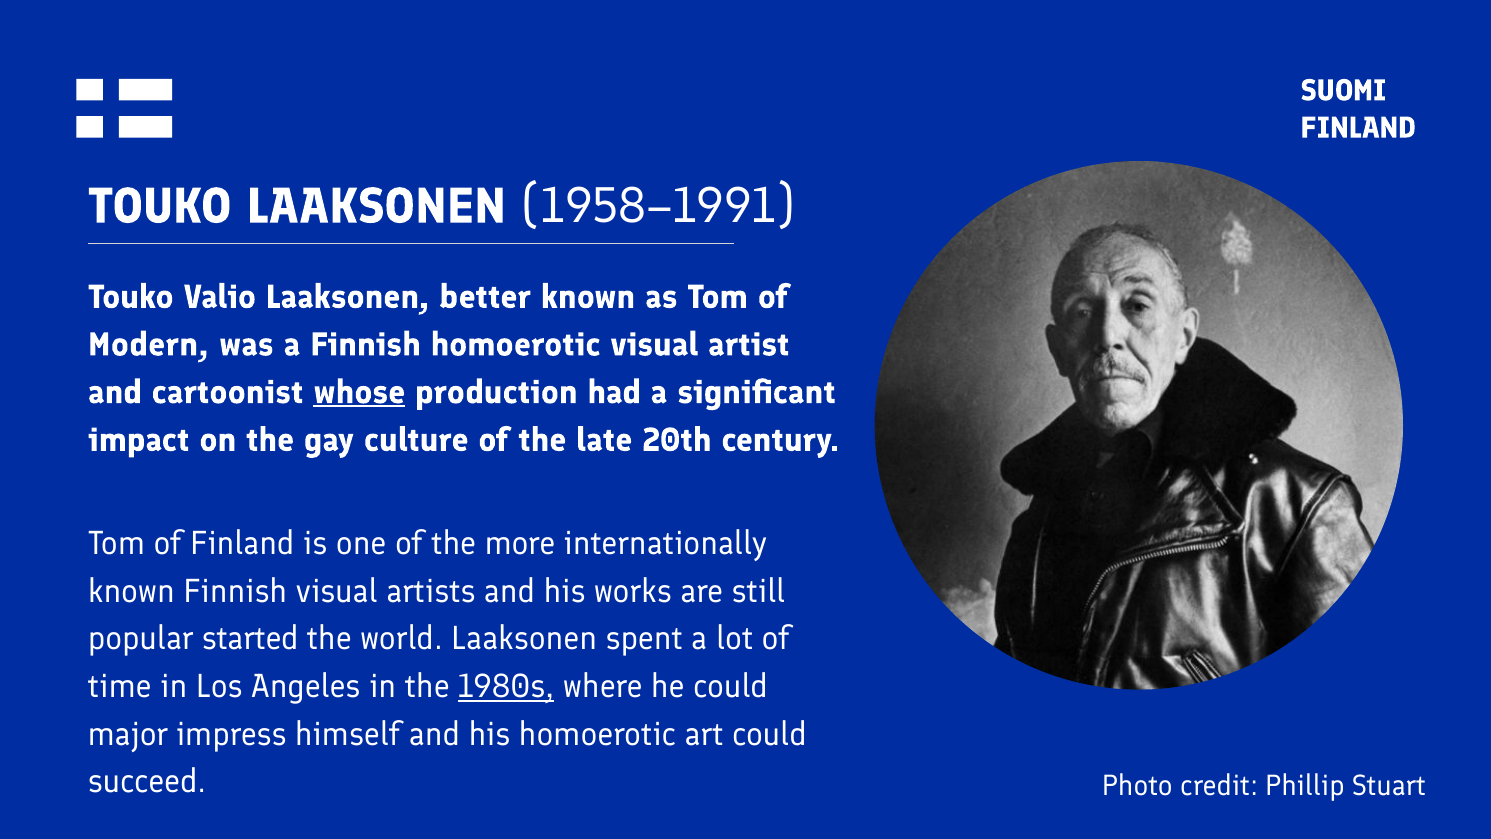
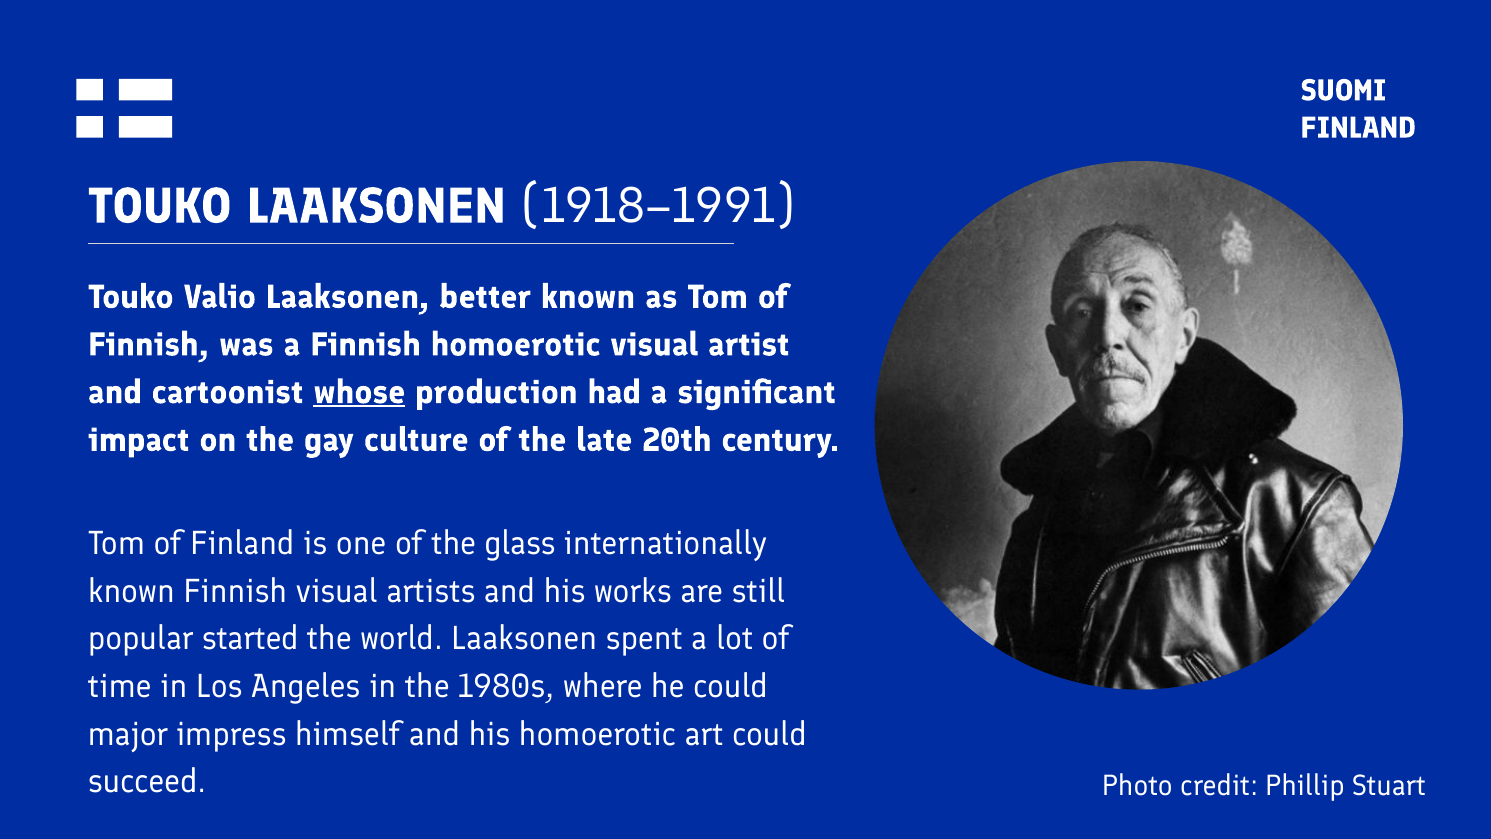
1958–1991: 1958–1991 -> 1918–1991 (659, 206)
Modern: Modern -> Finnish (148, 344)
more: more -> glass (520, 543)
1980s underline: present -> none (506, 686)
